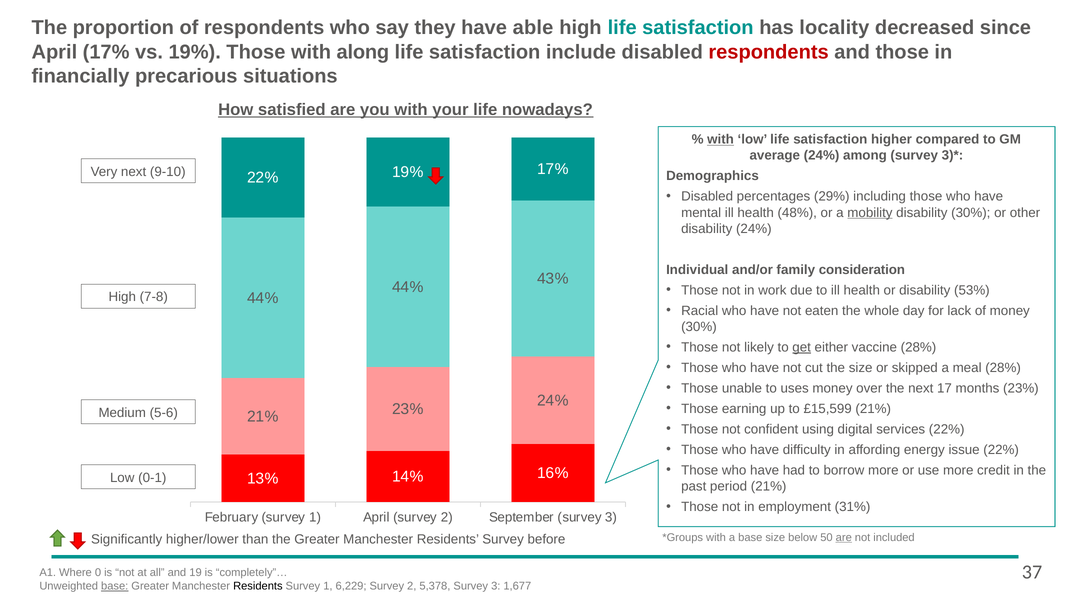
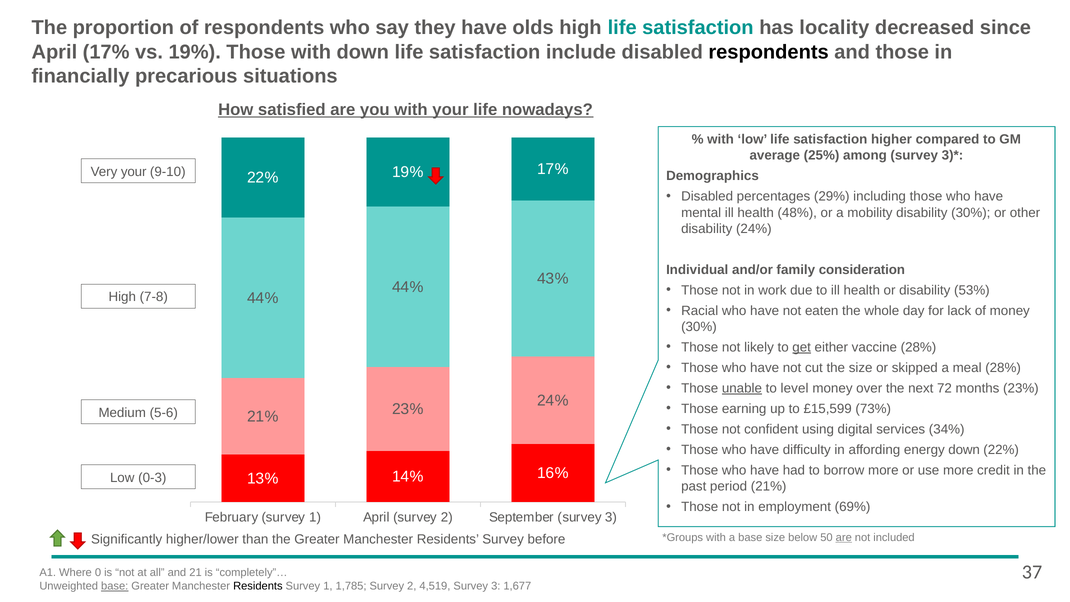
able: able -> olds (533, 28)
with along: along -> down (363, 52)
respondents colour: red -> black (769, 52)
with underline: present -> none (721, 139)
average 24%: 24% -> 25% (822, 155)
Very next: next -> your (134, 172)
mobility underline: present -> none (870, 213)
unable underline: none -> present (742, 388)
uses: uses -> level (795, 388)
17: 17 -> 72 (944, 388)
£15,599 21%: 21% -> 73% (873, 409)
services 22%: 22% -> 34% (947, 429)
energy issue: issue -> down (964, 450)
0-1: 0-1 -> 0-3 (152, 478)
31%: 31% -> 69% (853, 507)
19: 19 -> 21 (196, 573)
6,229: 6,229 -> 1,785 (351, 586)
5,378: 5,378 -> 4,519 (435, 586)
